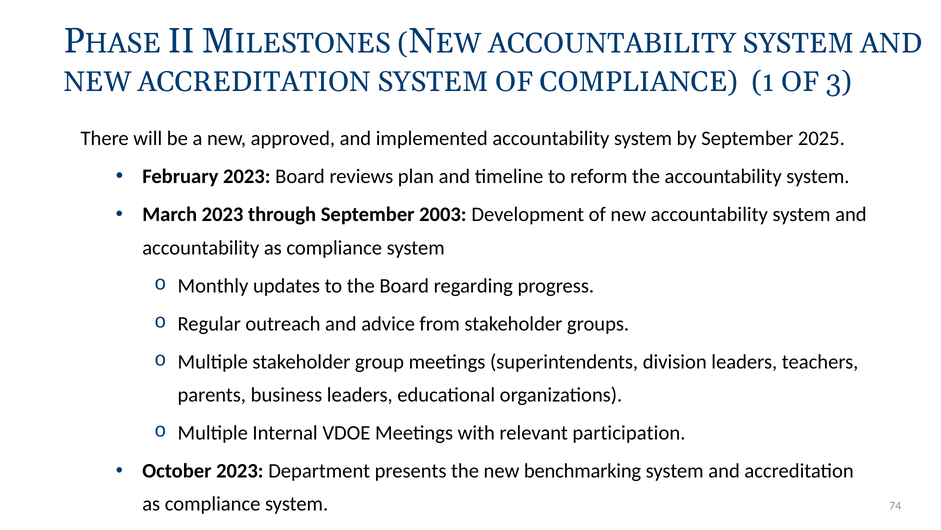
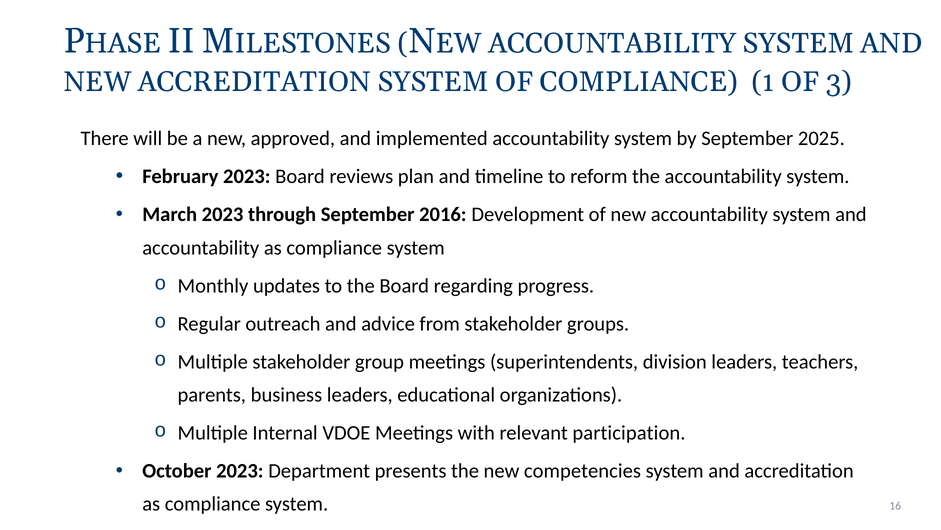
2003: 2003 -> 2016 (443, 214)
benchmarking: benchmarking -> competencies (582, 470)
74: 74 -> 16 (895, 505)
